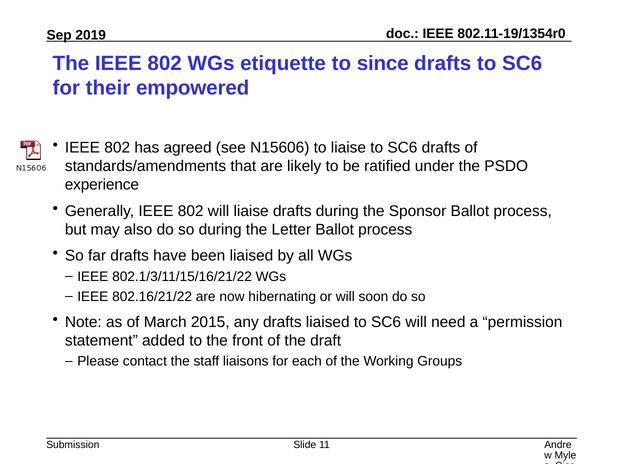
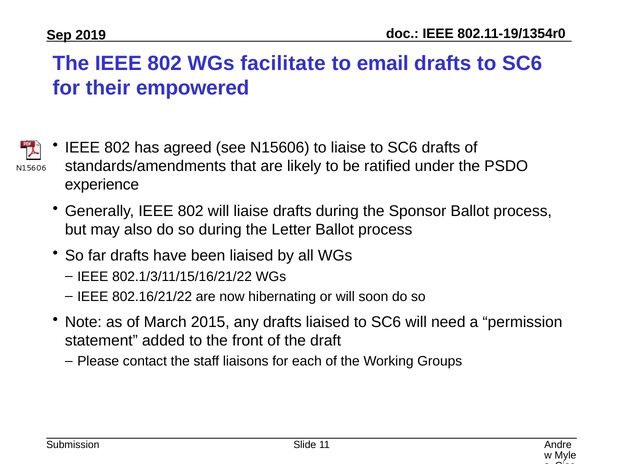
etiquette: etiquette -> facilitate (283, 63)
since: since -> email (383, 63)
